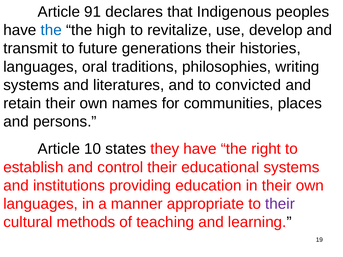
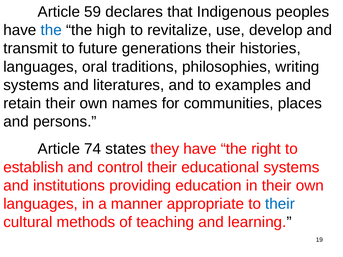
91: 91 -> 59 (93, 12)
convicted: convicted -> examples (248, 85)
10: 10 -> 74 (93, 149)
their colour: purple -> blue (280, 204)
